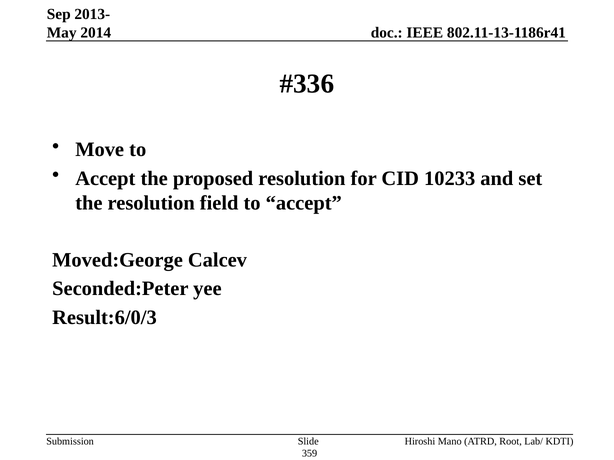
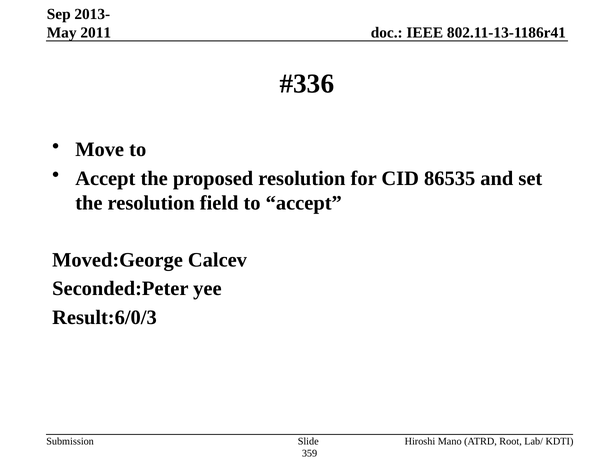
2014: 2014 -> 2011 (96, 33)
10233: 10233 -> 86535 (450, 178)
